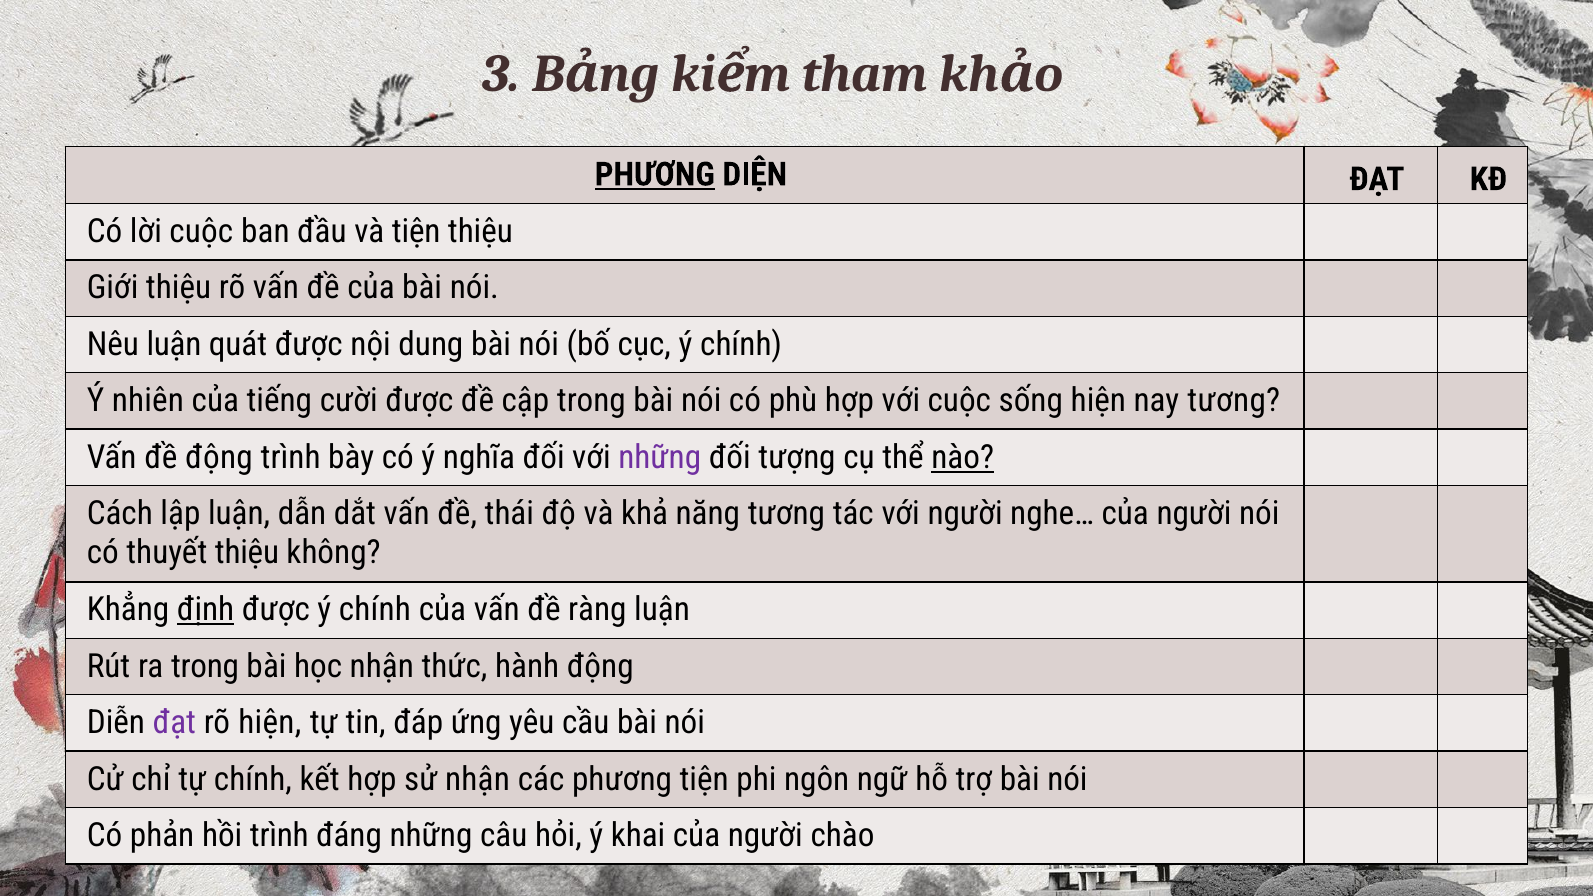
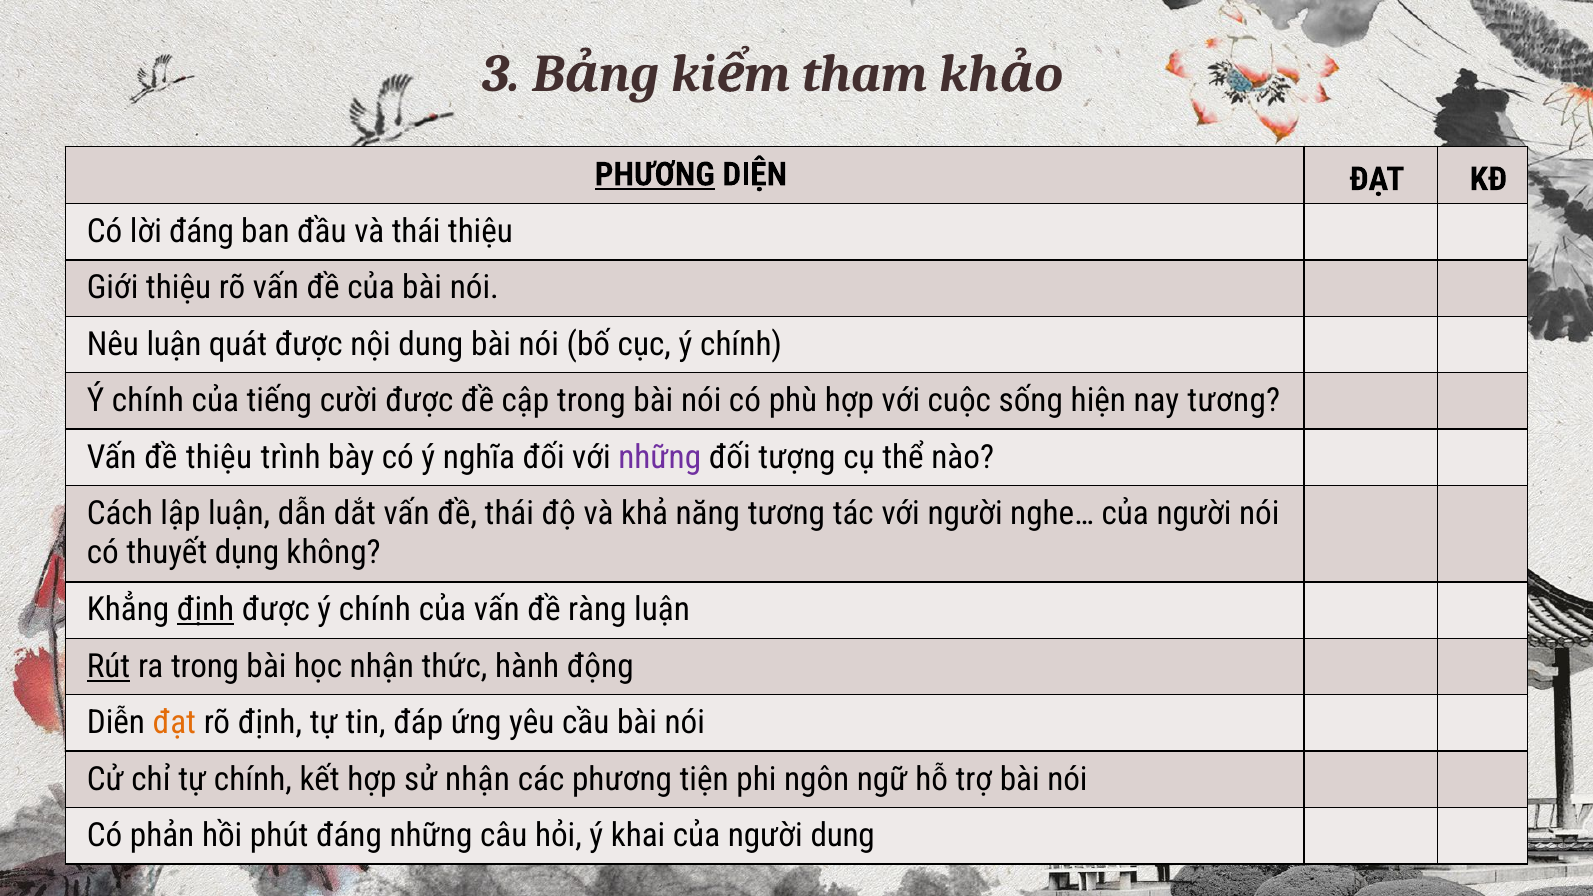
lời cuộc: cuộc -> đáng (202, 232)
và tiện: tiện -> thái (416, 232)
nhiên: nhiên -> chính (148, 401)
đề động: động -> thiệu (219, 458)
nào underline: present -> none (963, 458)
thuyết thiệu: thiệu -> dụng (247, 553)
Rút underline: none -> present (109, 667)
đạt colour: purple -> orange (174, 723)
rõ hiện: hiện -> định (270, 723)
hồi trình: trình -> phút (279, 836)
người chào: chào -> dung (843, 836)
